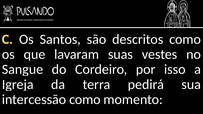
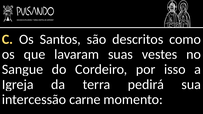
intercessão como: como -> carne (85, 100)
